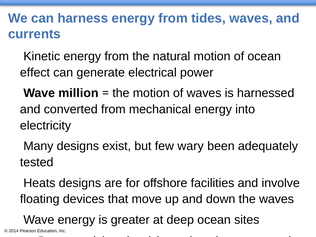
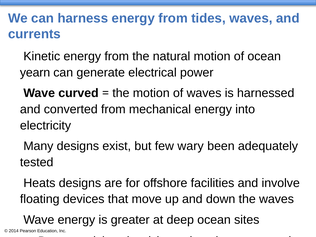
effect: effect -> yearn (35, 72)
million: million -> curved (78, 93)
